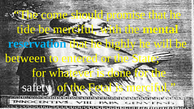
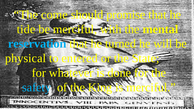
highly: highly -> turned (121, 44)
between: between -> physical (26, 58)
safety colour: white -> light blue (37, 87)
Fetal: Fetal -> King (100, 87)
